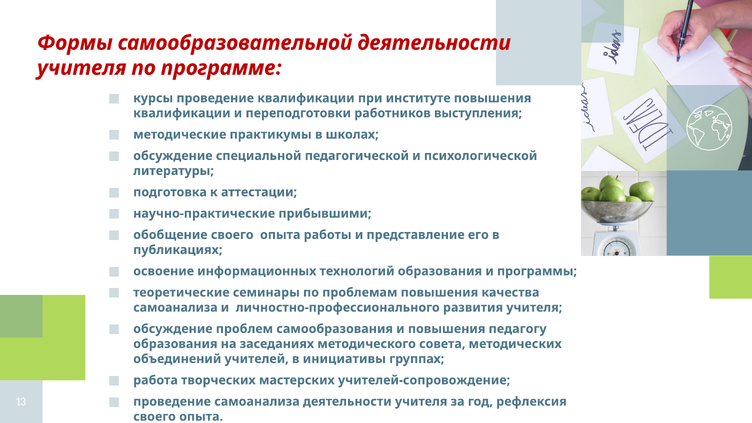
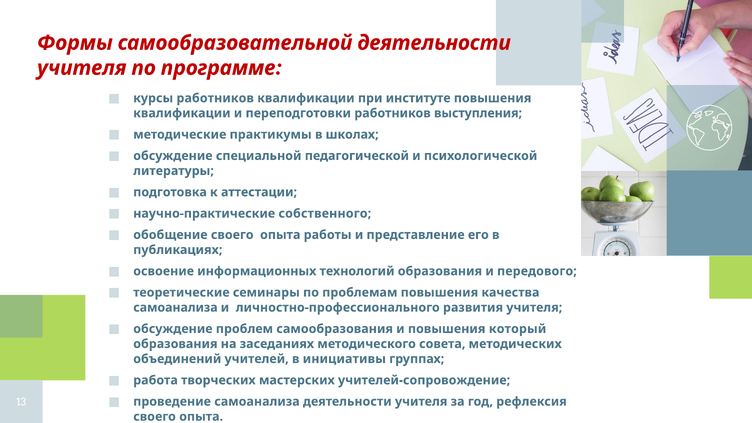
курсы проведение: проведение -> работников (215, 98)
прибывшими: прибывшими -> собственного (325, 214)
программы: программы -> передового (537, 271)
педагогу: педагогу -> который (518, 329)
